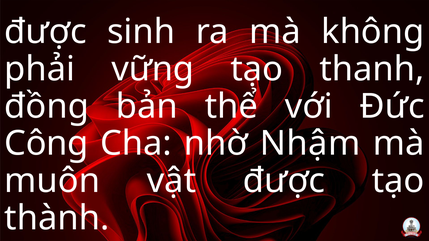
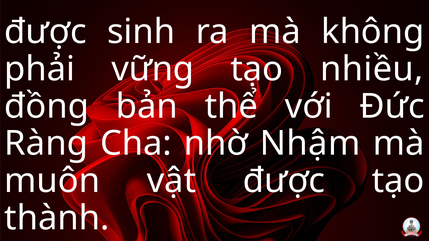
thanh: thanh -> nhiều (372, 69)
Công: Công -> Ràng (46, 144)
